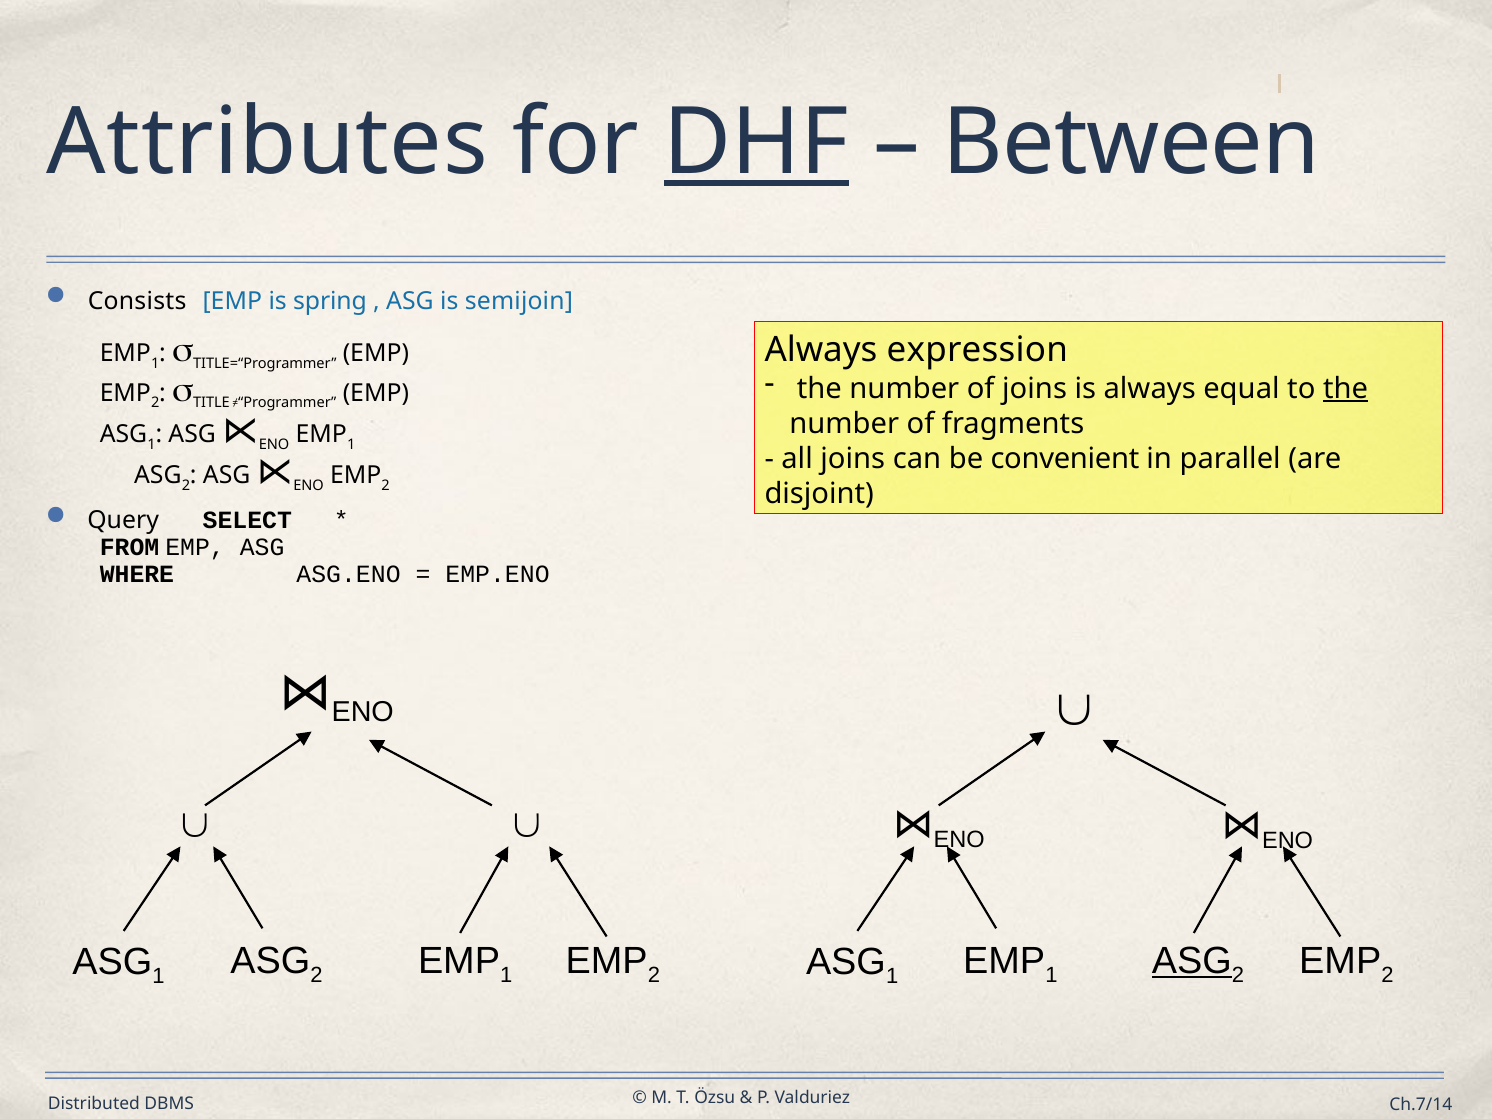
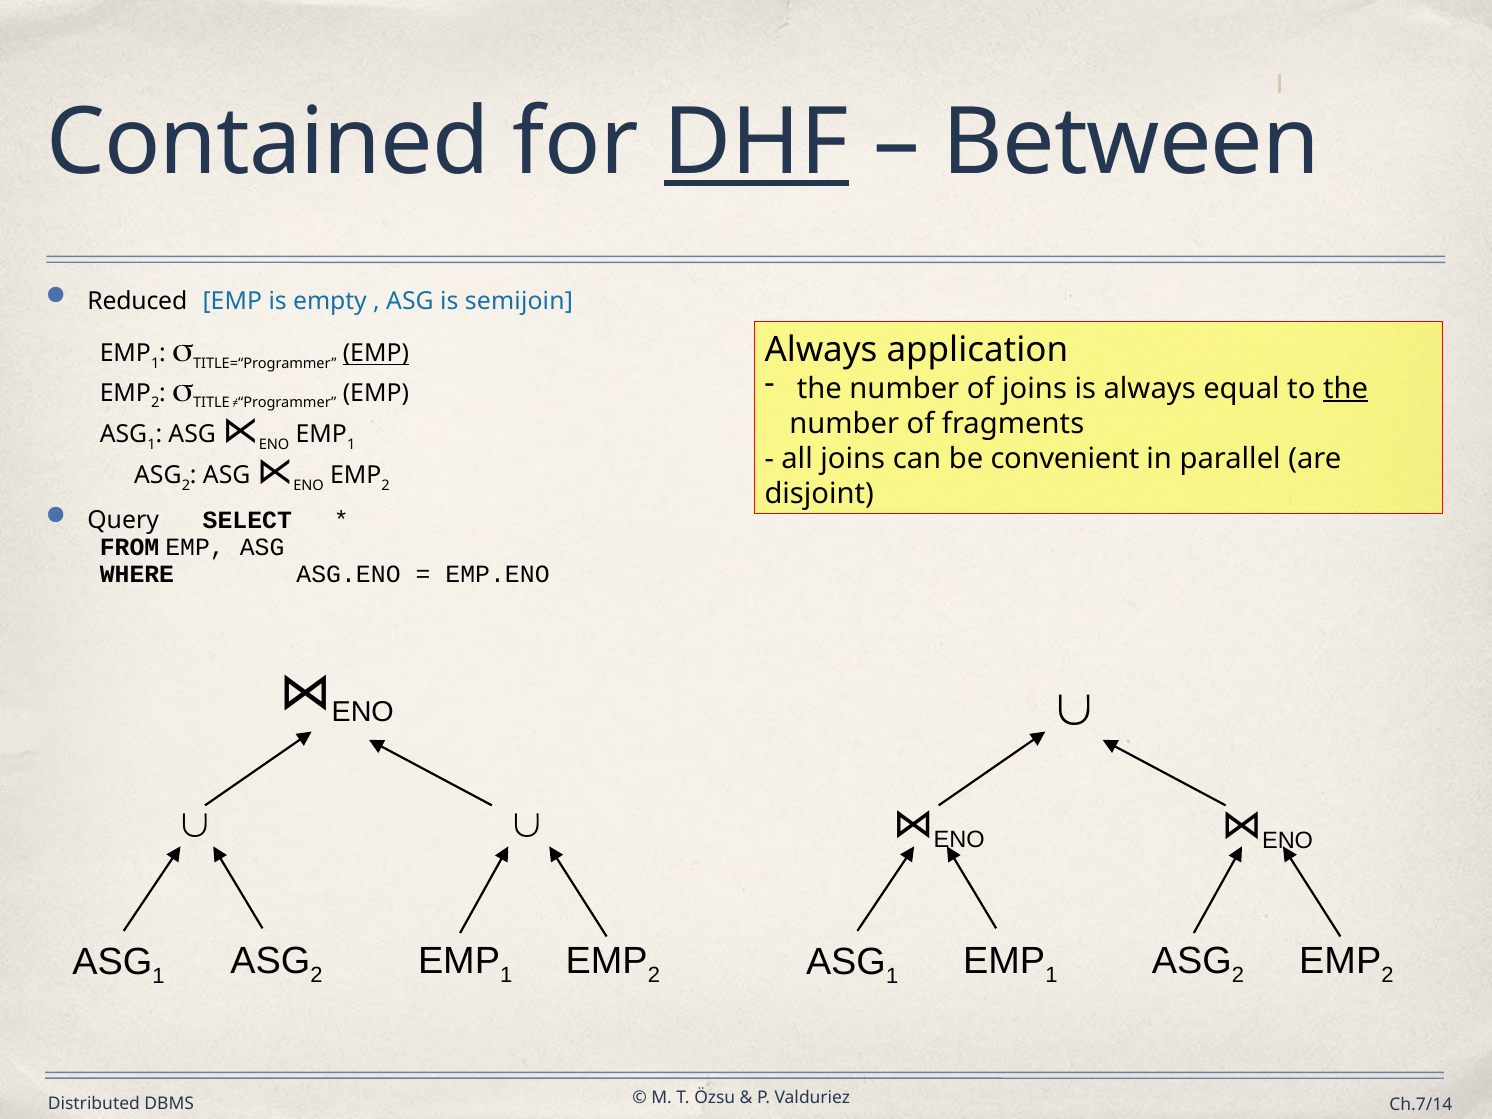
Attributes: Attributes -> Contained (268, 143)
Consists: Consists -> Reduced (137, 301)
spring: spring -> empty (330, 301)
expression: expression -> application (977, 350)
EMP underline: none -> present (376, 354)
ASG underline: present -> none (1192, 961)
